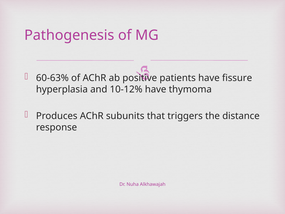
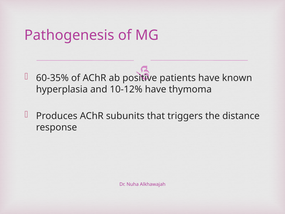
60-63%: 60-63% -> 60-35% (52, 78)
fissure: fissure -> known (237, 78)
